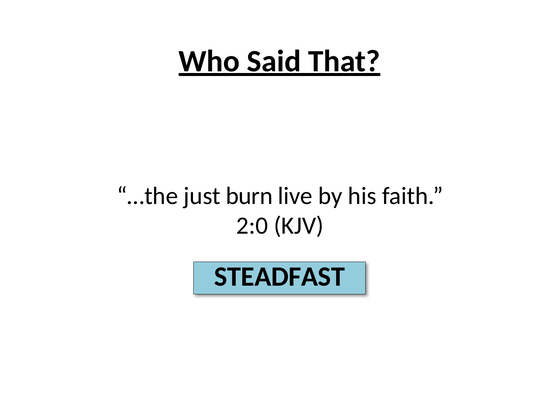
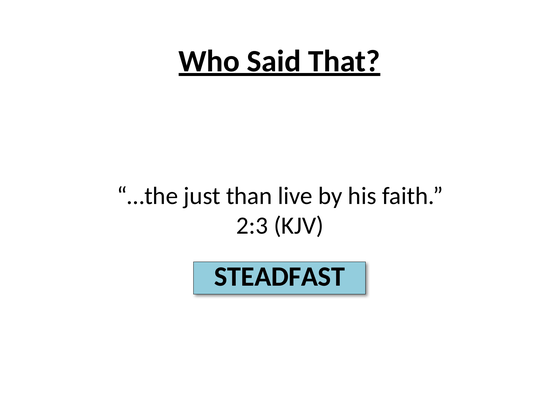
burn: burn -> than (249, 196)
2:0: 2:0 -> 2:3 (252, 226)
